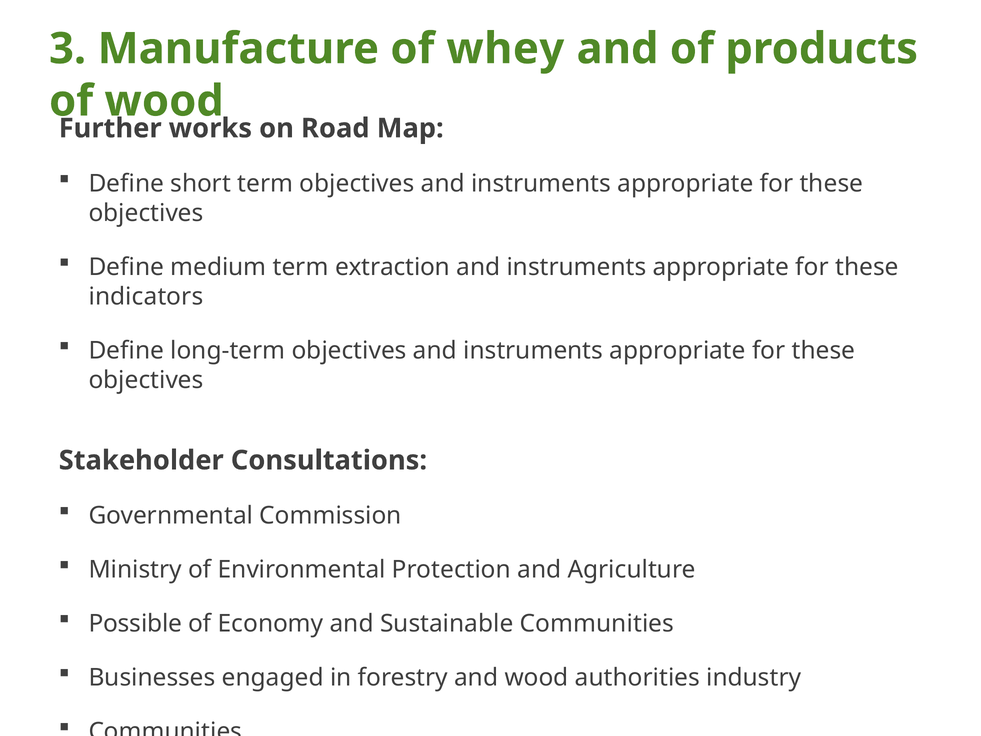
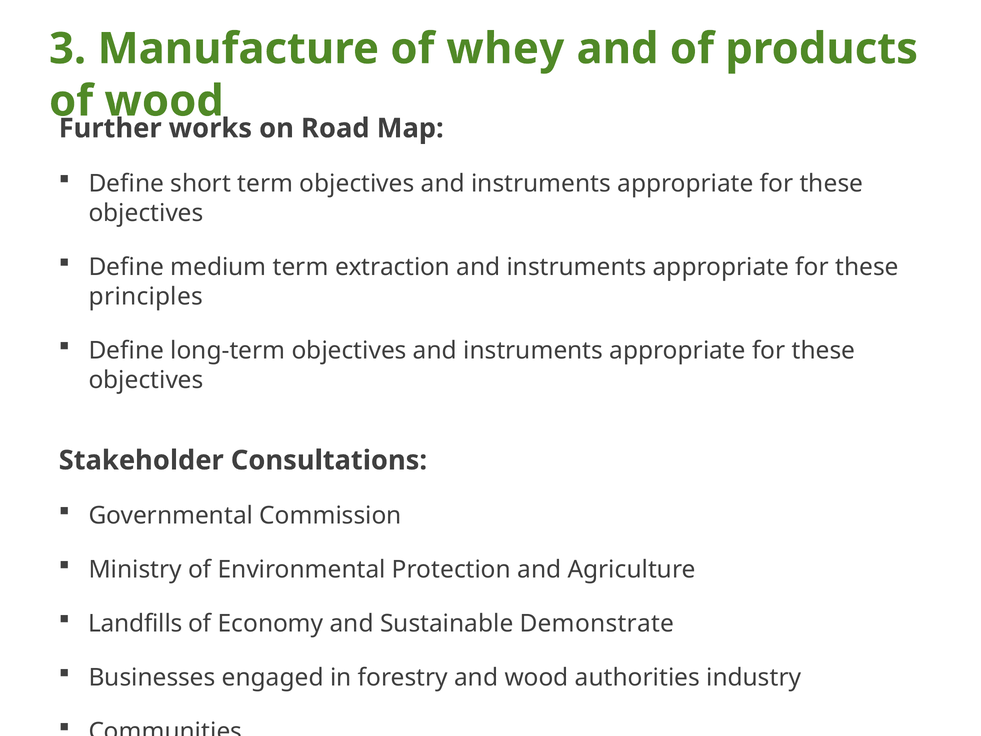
indicators: indicators -> principles (146, 297)
Possible: Possible -> Landfills (135, 624)
Sustainable Communities: Communities -> Demonstrate (597, 624)
